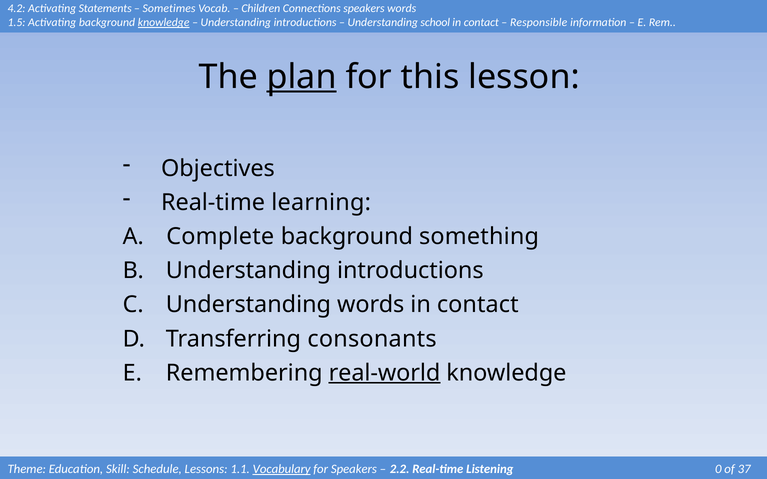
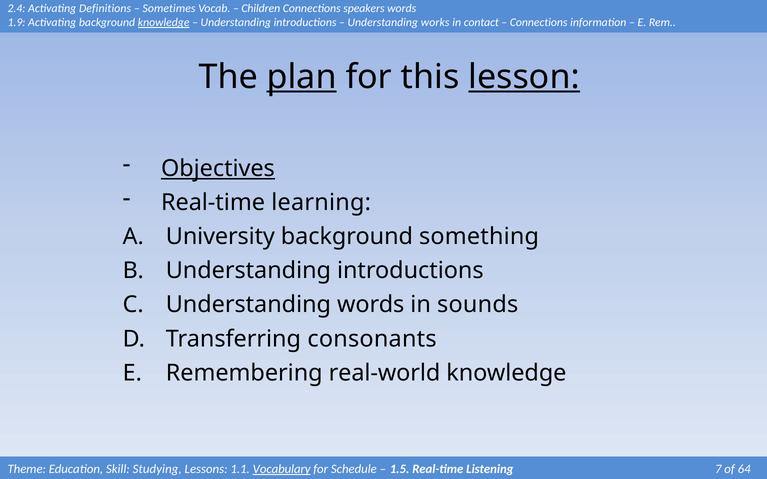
4.2: 4.2 -> 2.4 (16, 8)
Statements: Statements -> Definitions (105, 8)
1.5: 1.5 -> 1.9 (16, 22)
school: school -> works (435, 22)
Responsible: Responsible -> Connections (539, 22)
lesson underline: none -> present (524, 77)
Objectives underline: none -> present (218, 169)
Complete: Complete -> University (220, 237)
words in contact: contact -> sounds (478, 305)
real-world underline: present -> none (384, 373)
Schedule: Schedule -> Studying (157, 469)
for Speakers: Speakers -> Schedule (354, 469)
2.2: 2.2 -> 1.5 (400, 469)
0: 0 -> 7 (718, 469)
37: 37 -> 64 (744, 469)
